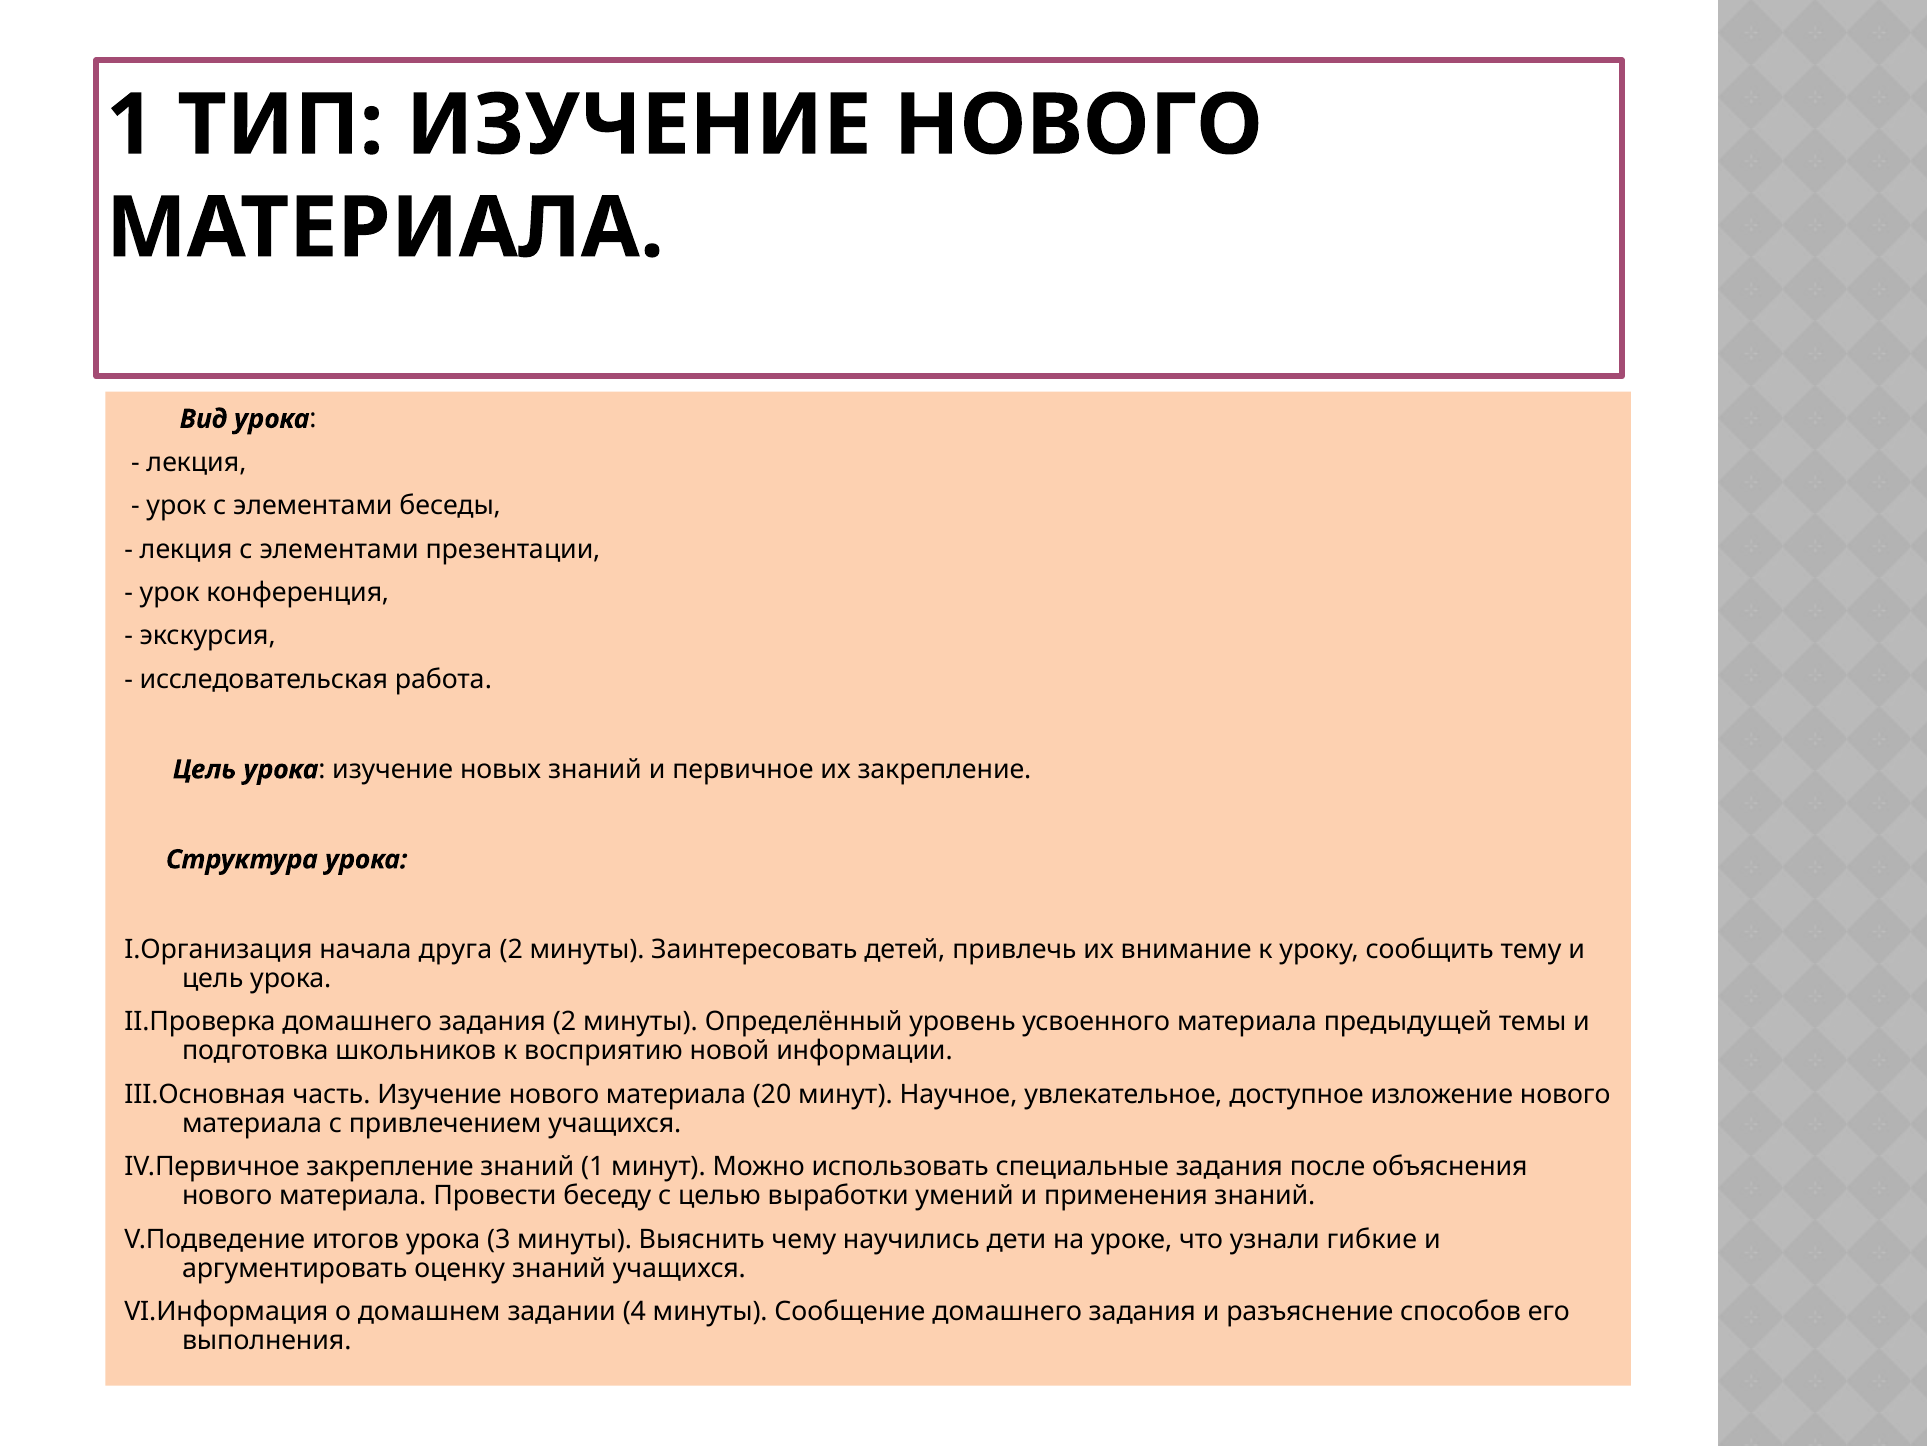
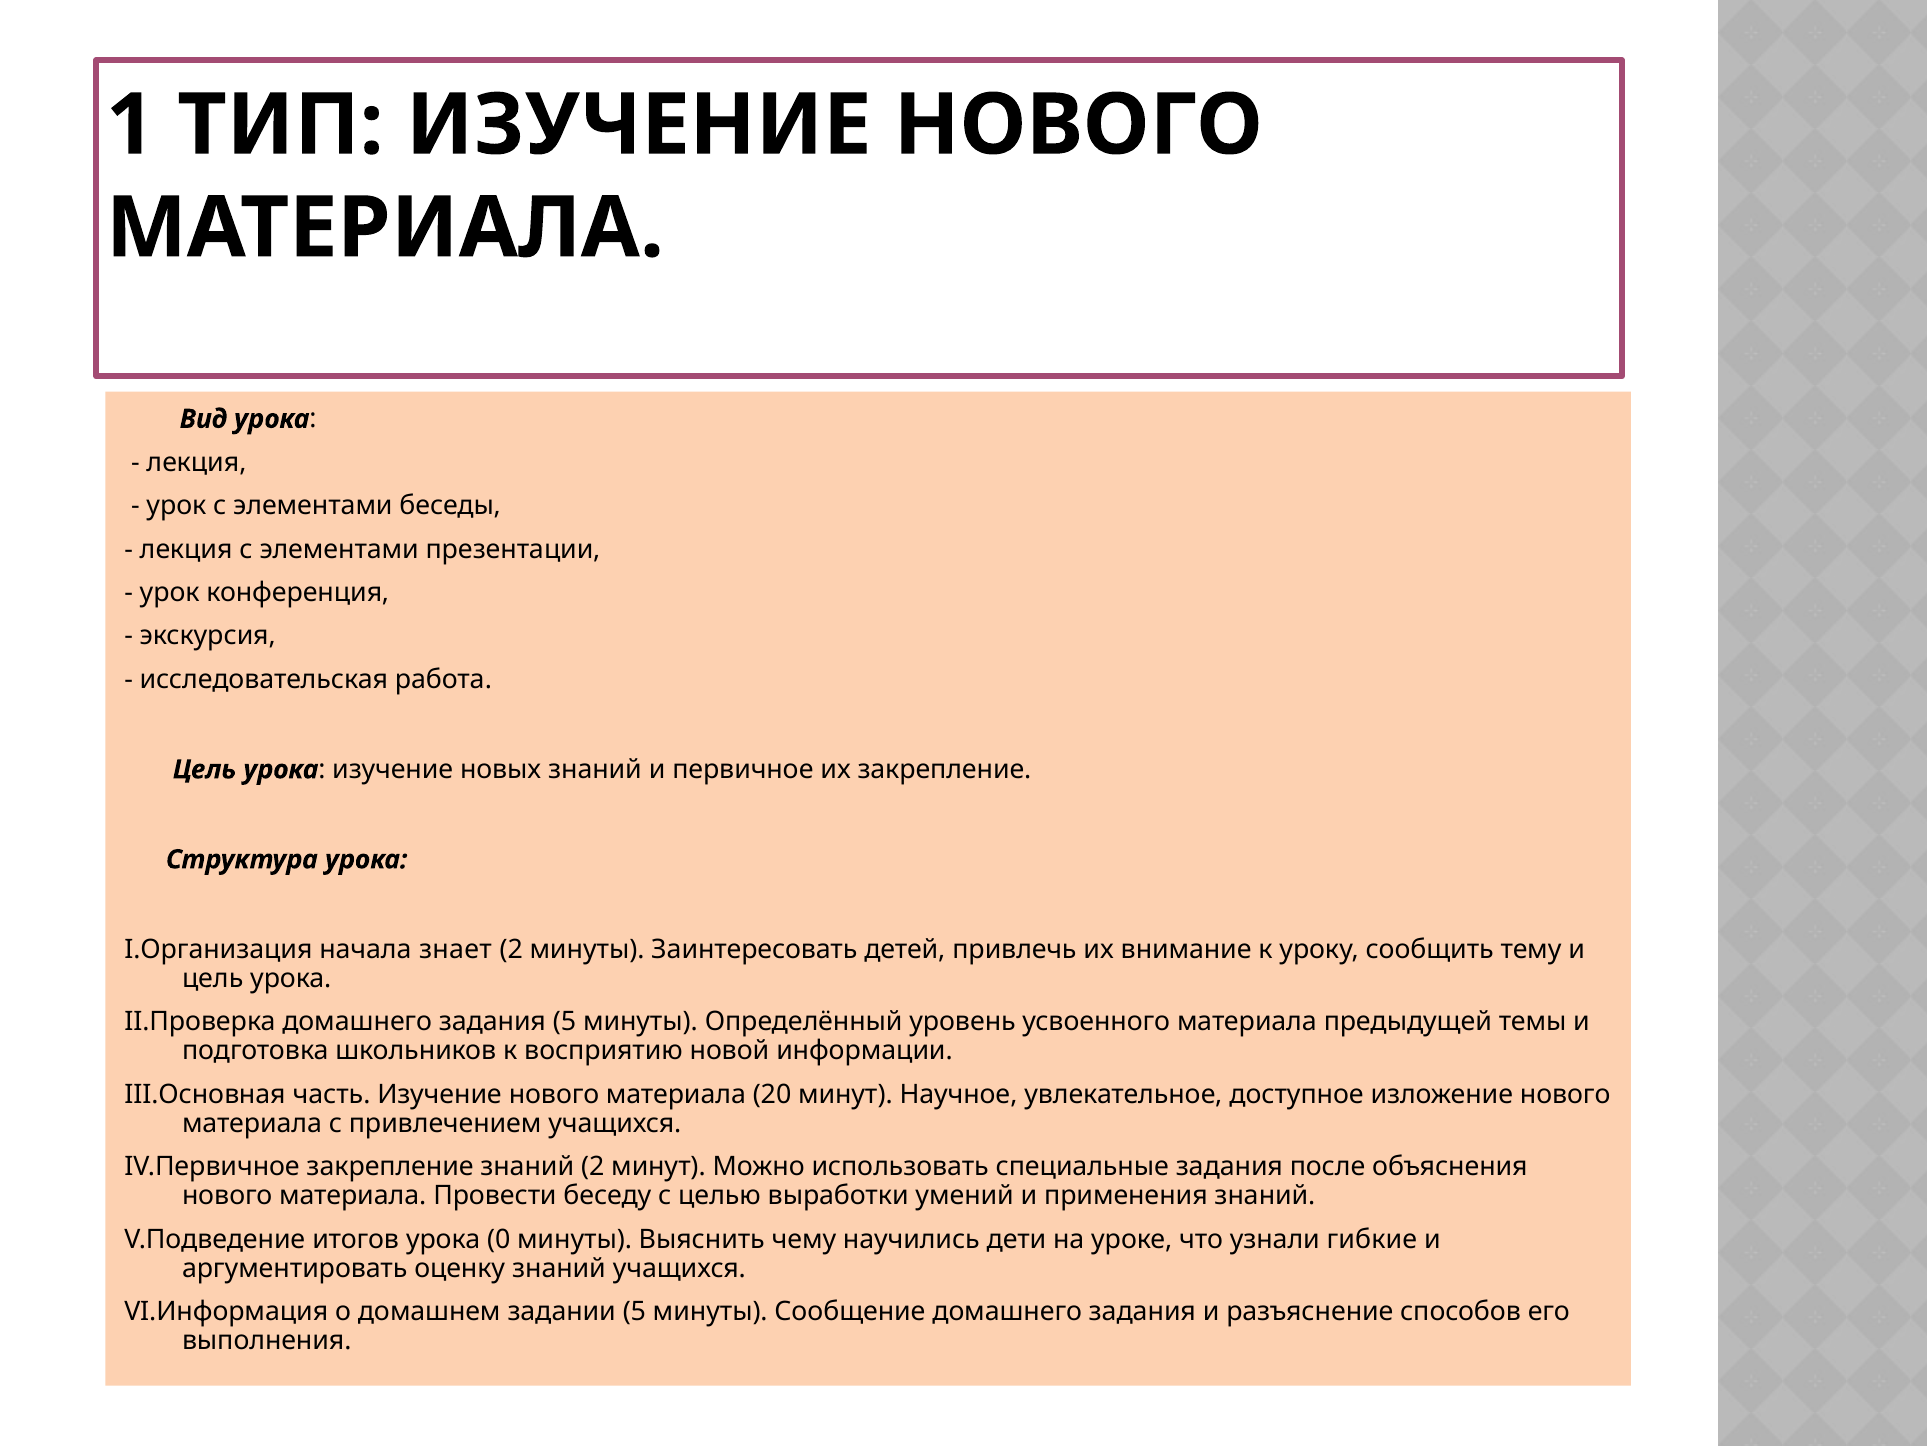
друга: друга -> знает (455, 949)
задания 2: 2 -> 5 (565, 1022)
знаний 1: 1 -> 2 (593, 1166)
3: 3 -> 0 (499, 1239)
задании 4: 4 -> 5 (634, 1311)
